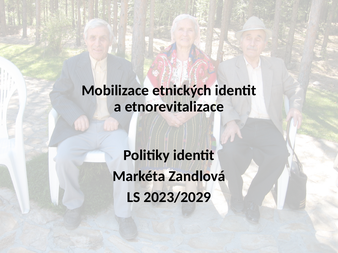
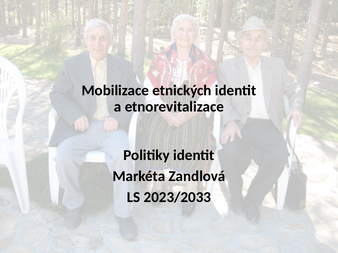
2023/2029: 2023/2029 -> 2023/2033 (177, 197)
